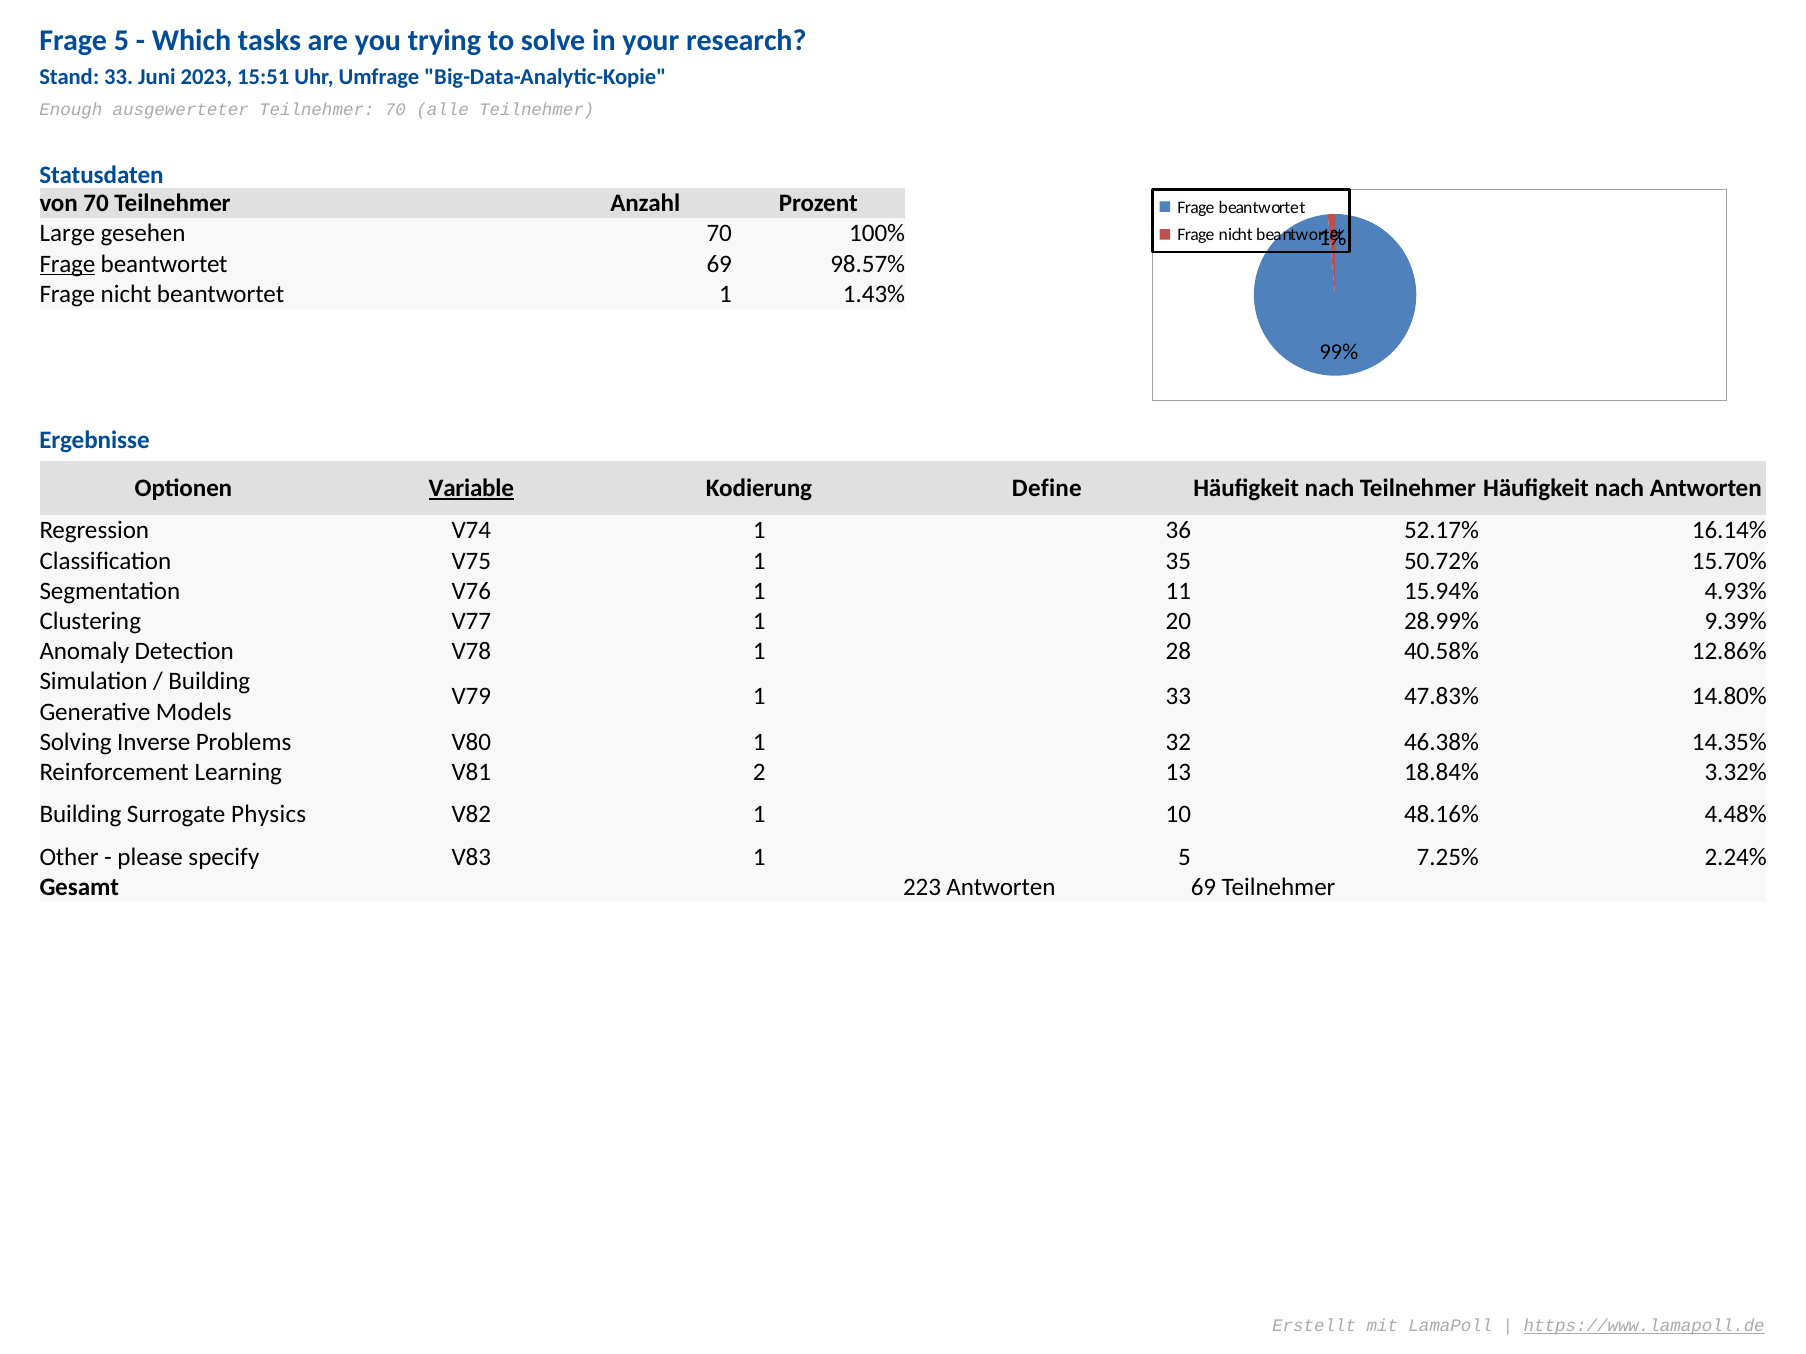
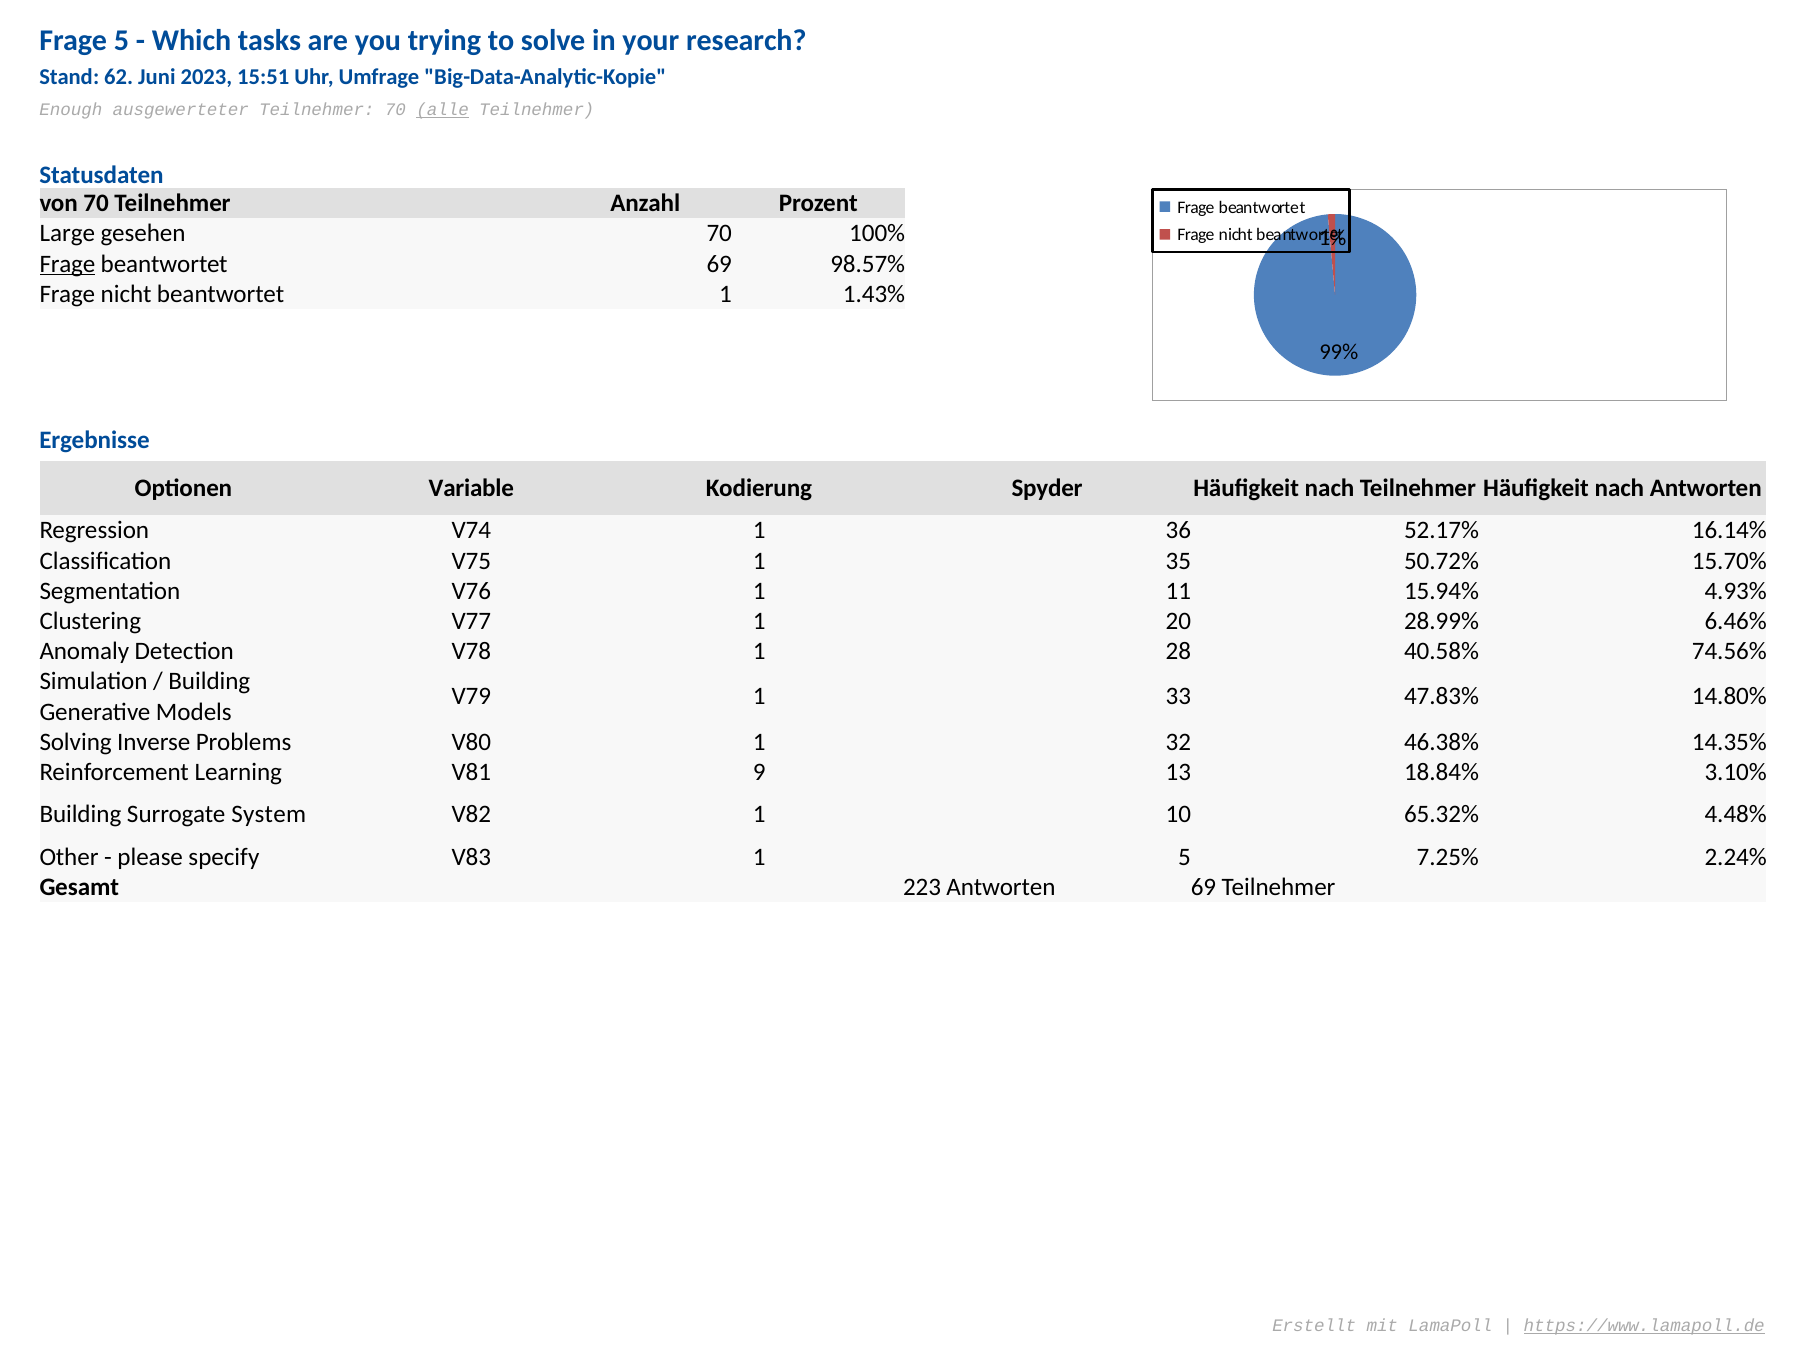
Stand 33: 33 -> 62 (119, 77)
alle underline: none -> present (443, 110)
Variable underline: present -> none (471, 488)
Define: Define -> Spyder (1047, 488)
9.39%: 9.39% -> 6.46% (1736, 621)
12.86%: 12.86% -> 74.56% (1729, 652)
2: 2 -> 9 (759, 772)
3.32%: 3.32% -> 3.10% (1736, 772)
Physics: Physics -> System (269, 815)
48.16%: 48.16% -> 65.32% (1442, 815)
